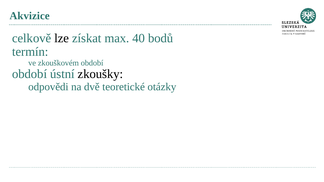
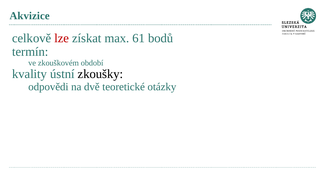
lze colour: black -> red (62, 38)
40: 40 -> 61 (139, 38)
období: období -> kvality (30, 74)
